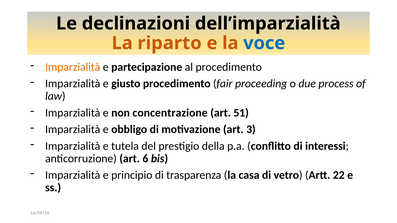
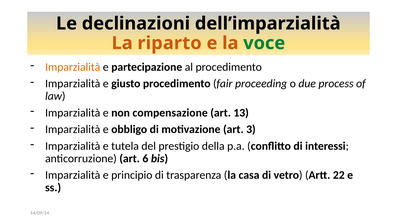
voce colour: blue -> green (264, 43)
concentrazione: concentrazione -> compensazione (170, 113)
51: 51 -> 13 (241, 113)
